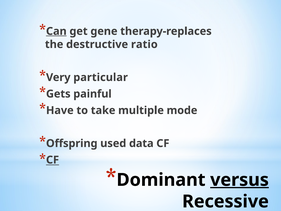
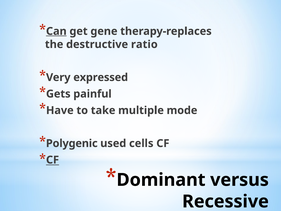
particular: particular -> expressed (101, 77)
Offspring: Offspring -> Polygenic (72, 143)
data: data -> cells (141, 143)
versus underline: present -> none (240, 180)
